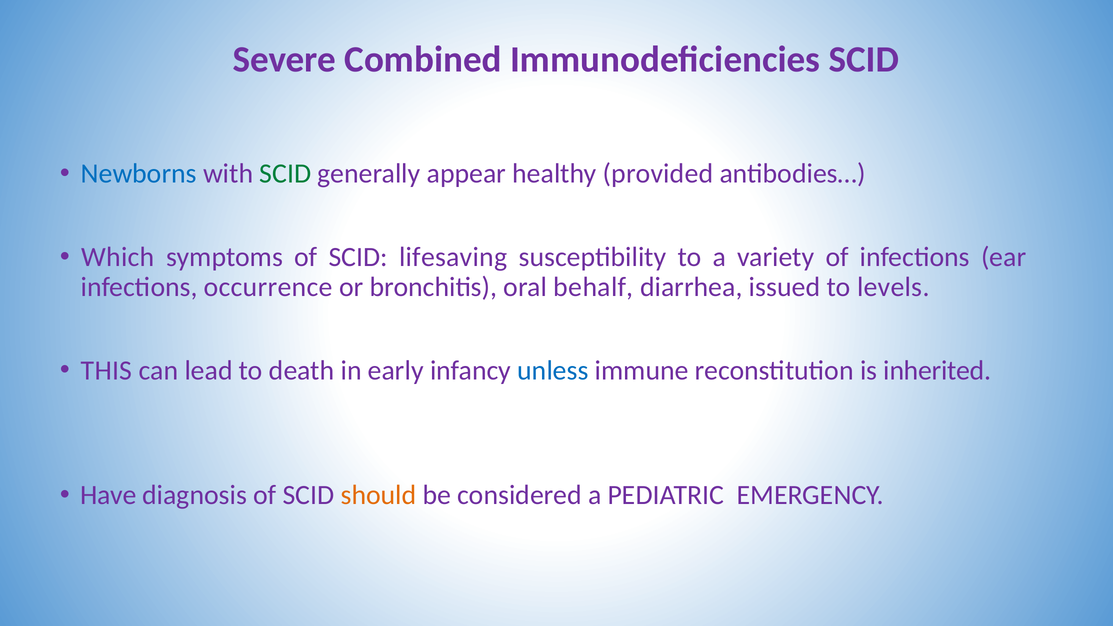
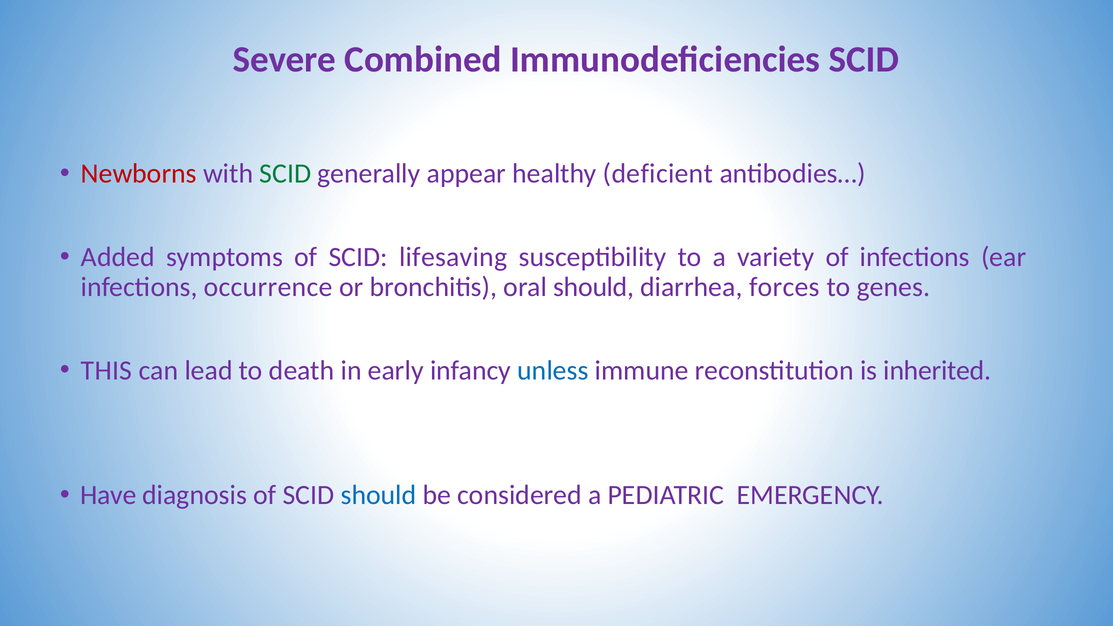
Newborns colour: blue -> red (139, 174)
provided: provided -> deficient (658, 174)
Which: Which -> Added (118, 257)
oral behalf: behalf -> should (594, 287)
issued: issued -> forces (785, 287)
levels: levels -> genes (893, 287)
should colour: orange -> blue (379, 495)
